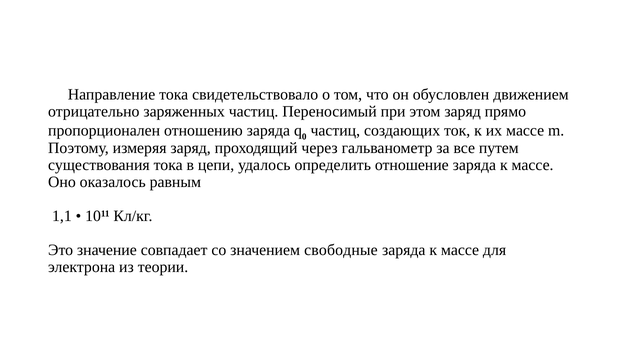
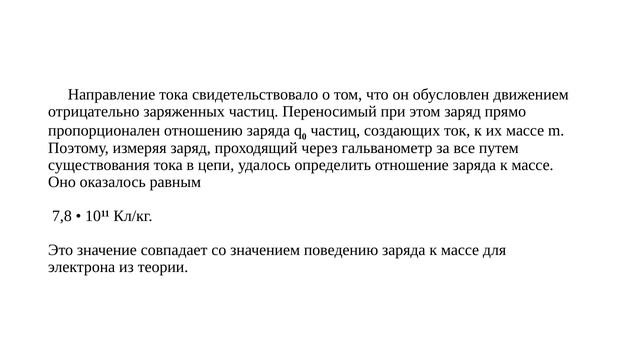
1,1: 1,1 -> 7,8 (62, 216)
свободные: свободные -> поведению (341, 250)
